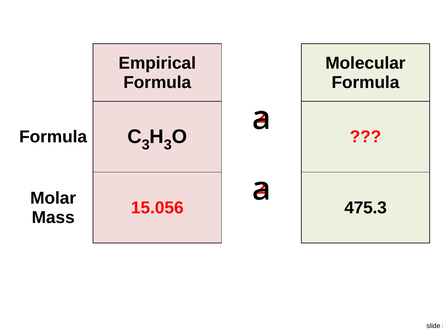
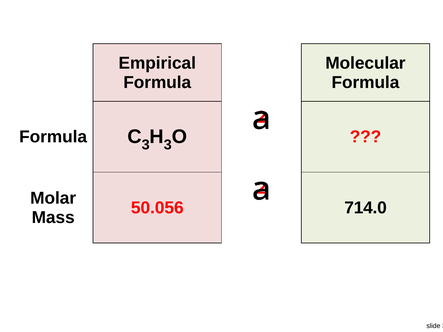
475.3: 475.3 -> 714.0 (366, 208)
15.056: 15.056 -> 50.056 (157, 208)
